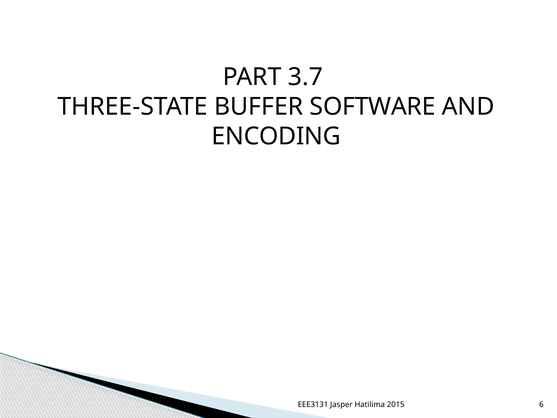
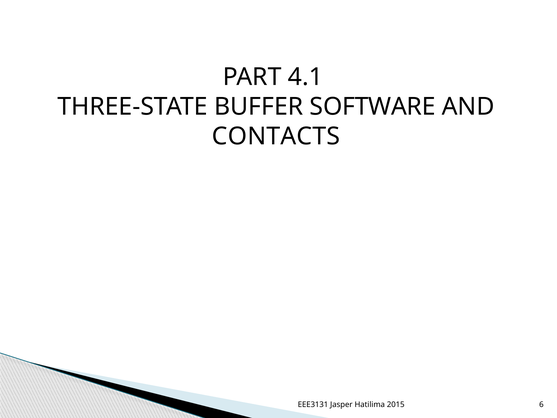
3.7: 3.7 -> 4.1 (305, 77)
ENCODING: ENCODING -> CONTACTS (276, 136)
